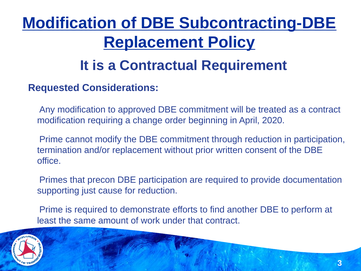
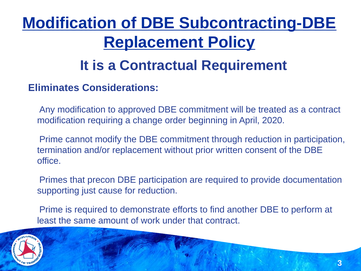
Requested: Requested -> Eliminates (54, 88)
